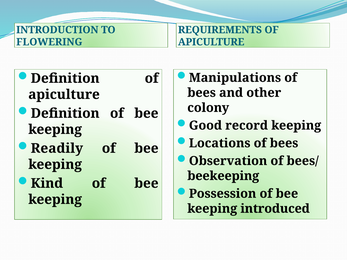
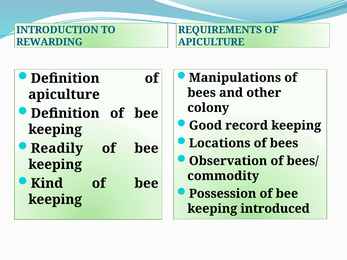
FLOWERING: FLOWERING -> REWARDING (49, 42)
beekeeping: beekeeping -> commodity (223, 176)
